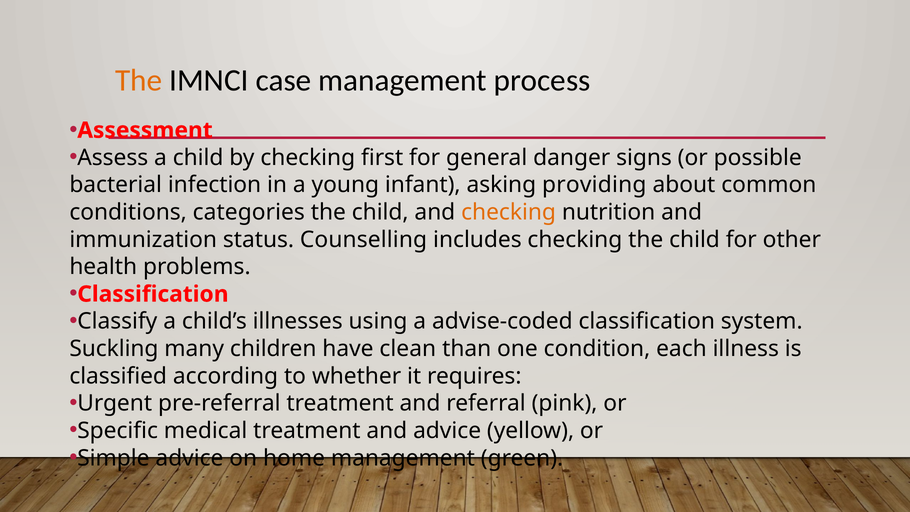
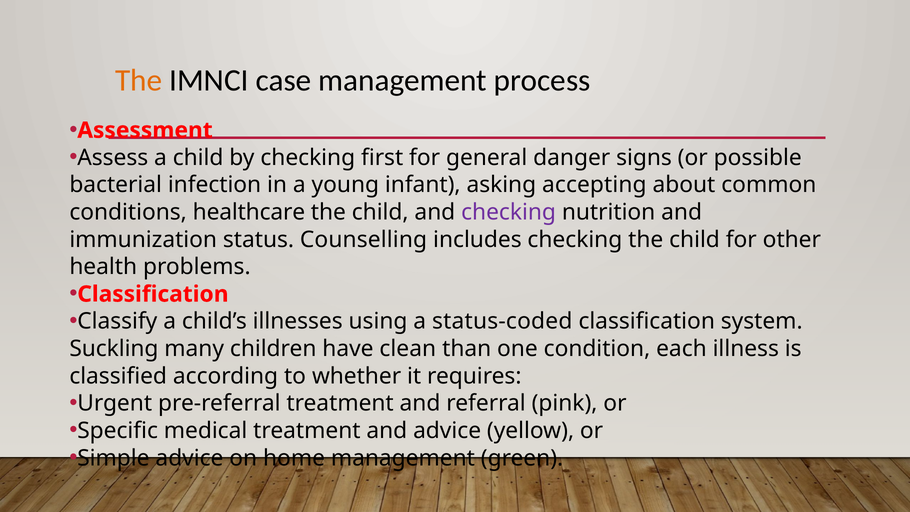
providing: providing -> accepting (594, 185)
categories: categories -> healthcare (249, 212)
checking colour: orange -> purple (509, 212)
advise-coded: advise-coded -> status-coded (502, 321)
